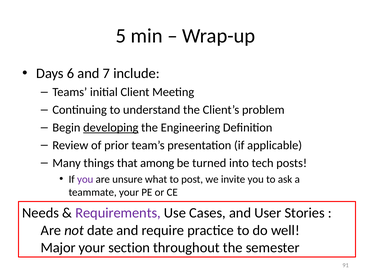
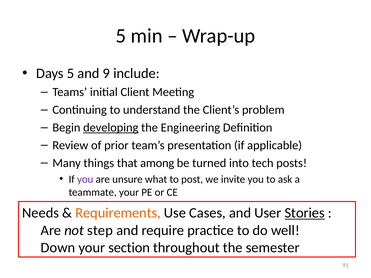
Days 6: 6 -> 5 (71, 73)
7: 7 -> 9 (106, 73)
Requirements colour: purple -> orange (118, 213)
Stories underline: none -> present (305, 213)
date: date -> step (100, 231)
Major: Major -> Down (58, 248)
